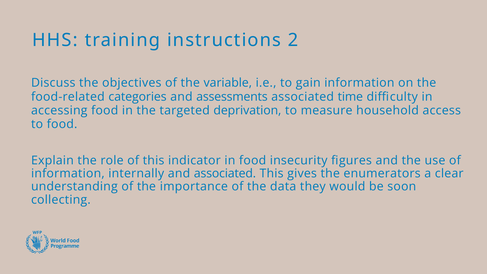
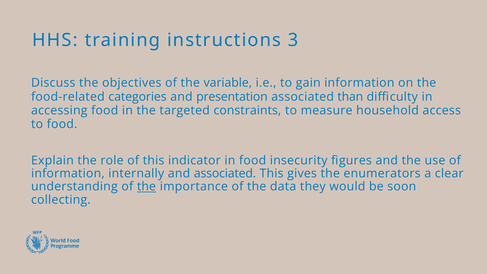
2: 2 -> 3 (293, 40)
assessments: assessments -> presentation (232, 97)
time: time -> than (350, 97)
deprivation: deprivation -> constraints (247, 110)
the underline: none -> present (146, 187)
